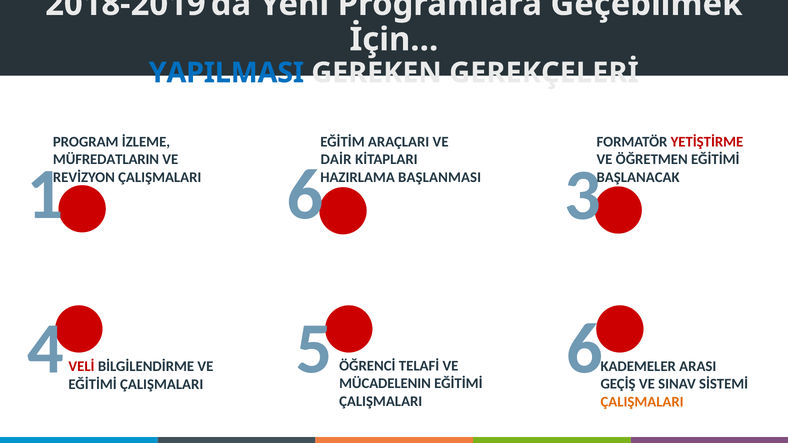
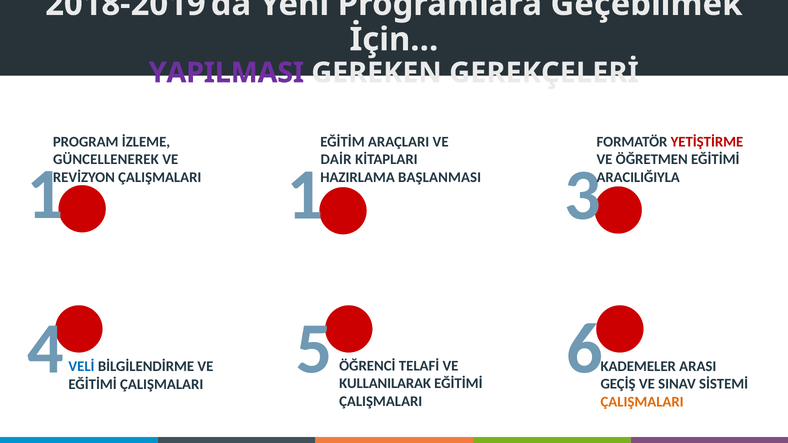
YAPILMASI colour: blue -> purple (226, 73)
MÜFREDATLARIN: MÜFREDATLARIN -> GÜNCELLENEREK (106, 160)
1 6: 6 -> 1 (305, 195)
BAŞLANACAK: BAŞLANACAK -> ARACILIĞIYLA (638, 177)
VELİ colour: red -> blue (81, 367)
MÜCADELENIN: MÜCADELENIN -> KULLANILARAK (385, 384)
